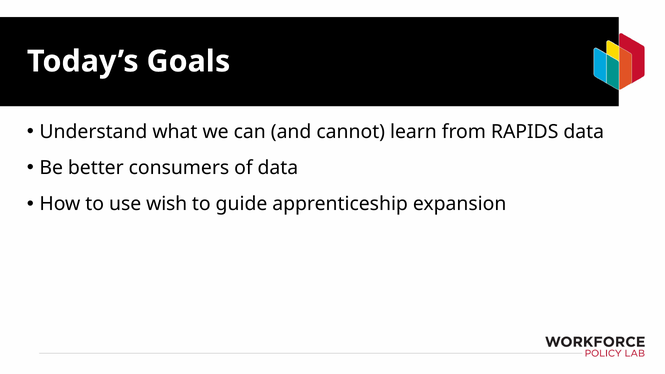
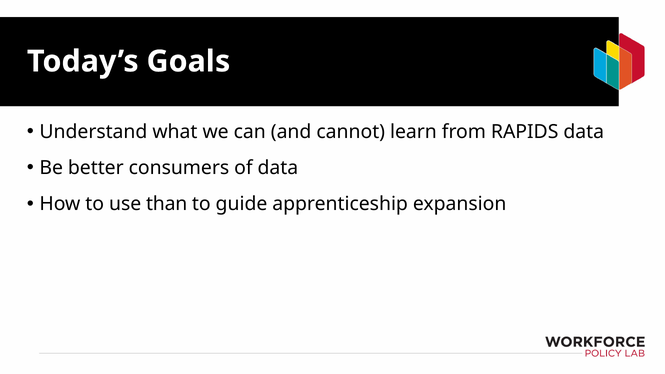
wish: wish -> than (167, 204)
